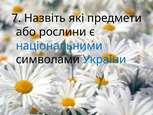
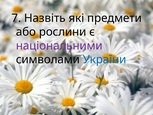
національними colour: blue -> purple (59, 46)
